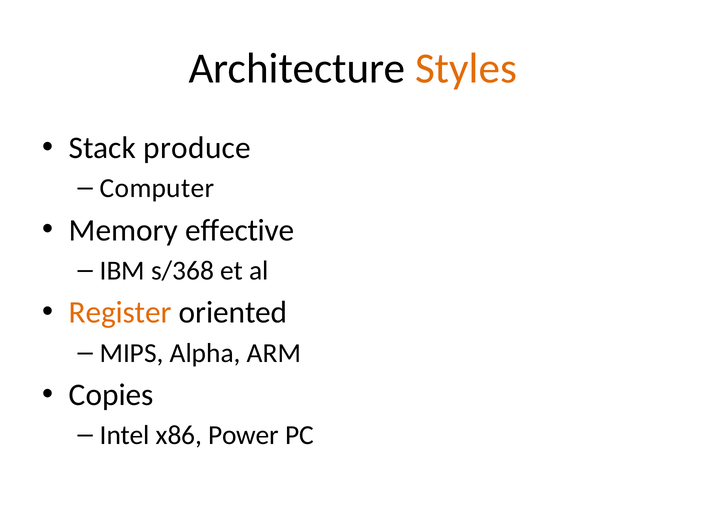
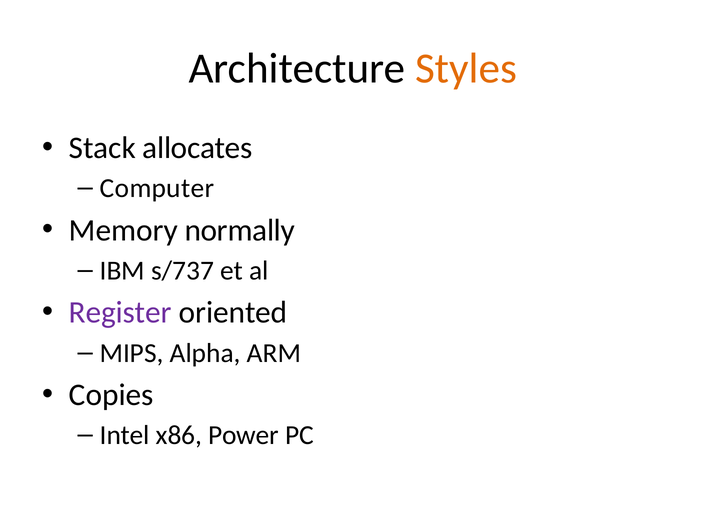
produce: produce -> allocates (198, 148)
effective: effective -> normally (240, 230)
s/368: s/368 -> s/737 (183, 271)
Register colour: orange -> purple (120, 313)
